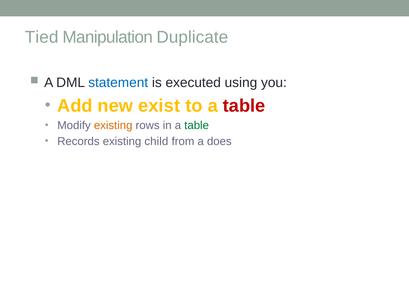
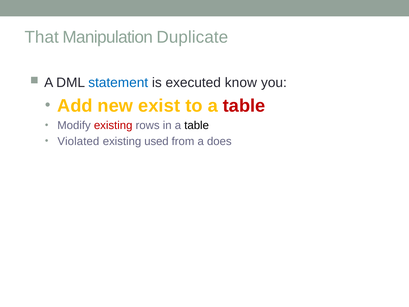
Tied: Tied -> That (42, 37)
using: using -> know (241, 83)
existing colour: orange -> red (113, 125)
table colour: green -> black (197, 125)
Records: Records -> Violated (78, 141)
child: child -> used (156, 141)
